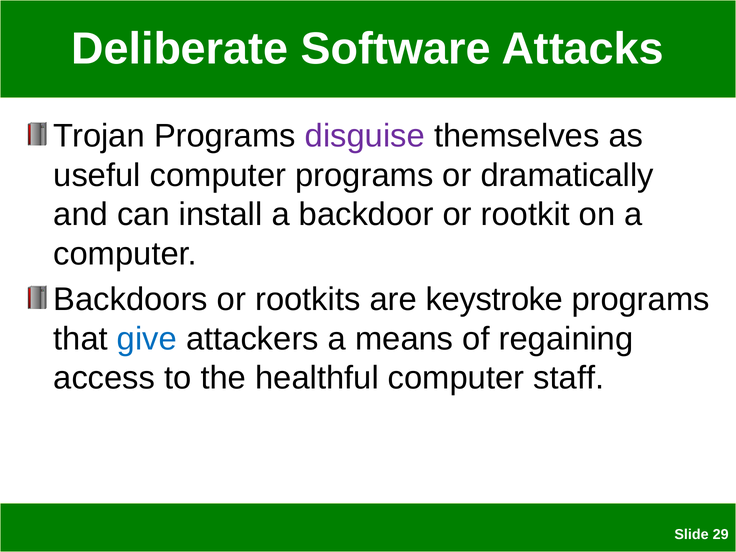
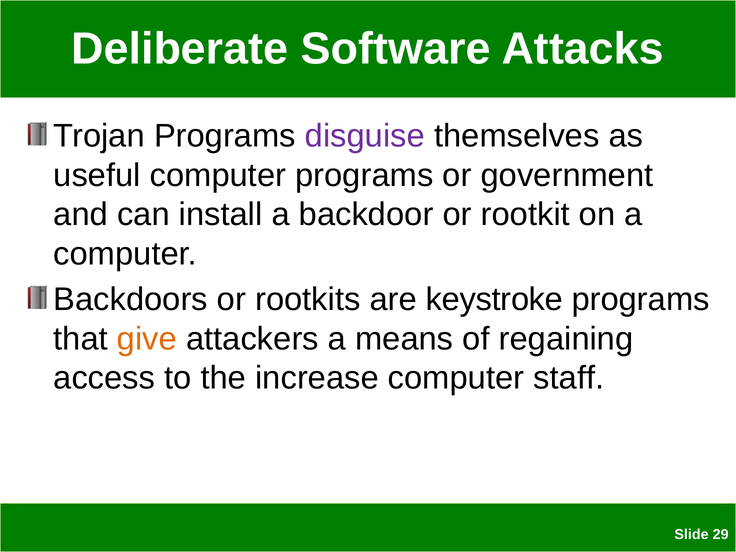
dramatically: dramatically -> government (567, 175)
give colour: blue -> orange (147, 339)
healthful: healthful -> increase (317, 378)
